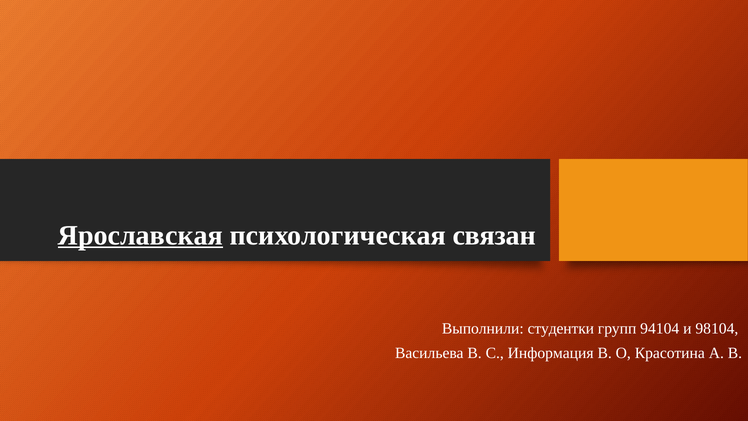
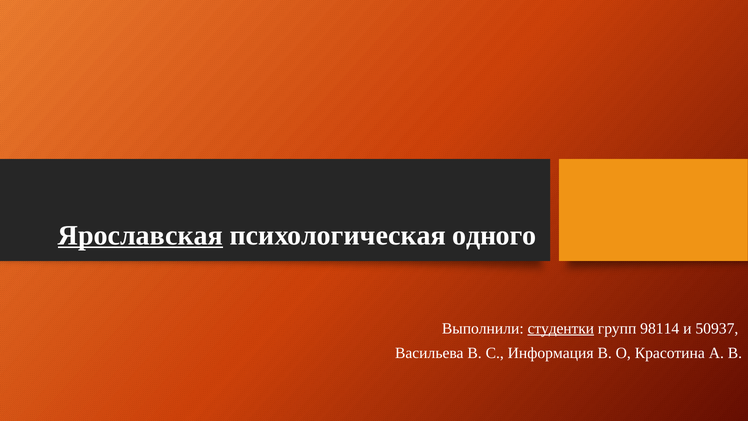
связан: связан -> одного (494, 235)
студентки underline: none -> present (561, 328)
94104: 94104 -> 98114 (660, 328)
98104: 98104 -> 50937 (717, 328)
